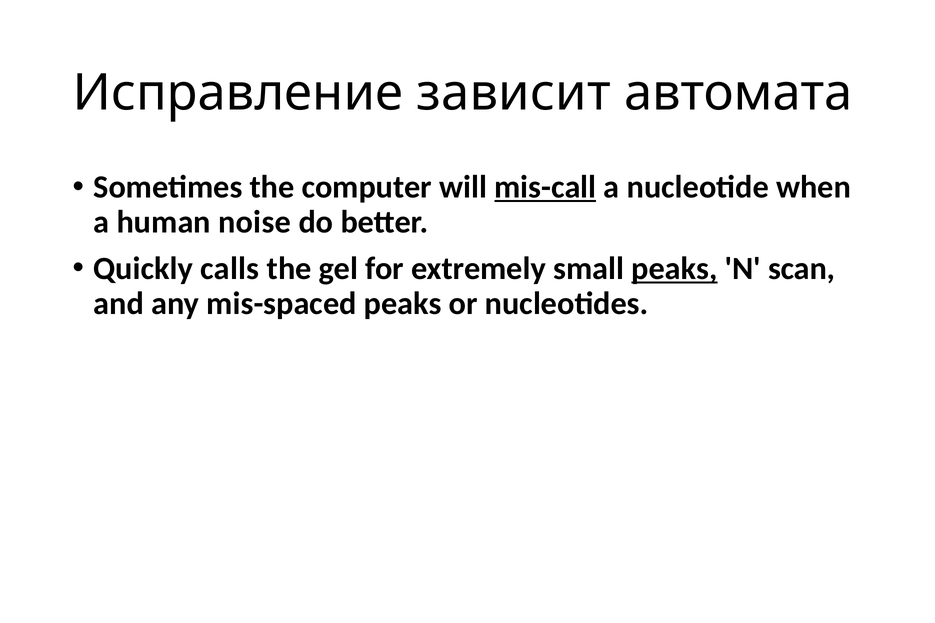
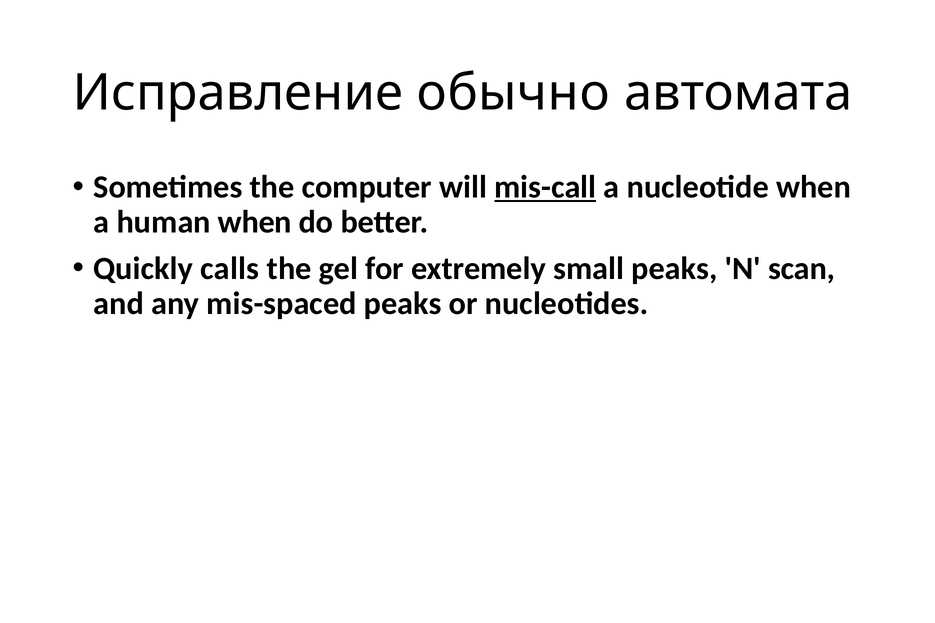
зависит: зависит -> обычно (513, 93)
human noise: noise -> when (255, 222)
peaks underline: present -> none (674, 269)
